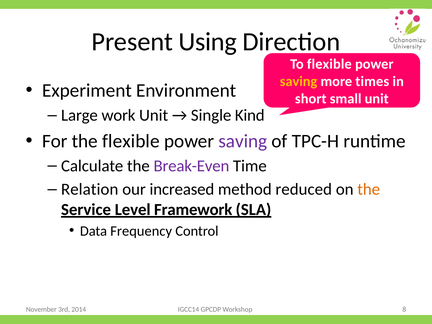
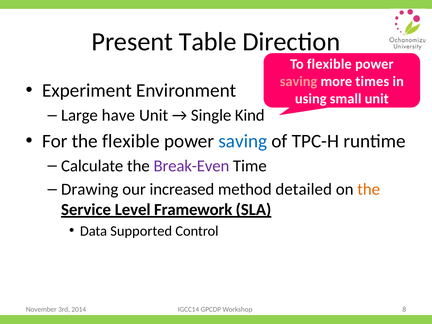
Using: Using -> Table (208, 42)
saving colour: yellow -> pink (299, 81)
short: short -> using (311, 99)
work: work -> have (118, 115)
saving colour: purple -> blue (243, 141)
Relation: Relation -> Drawing (90, 189)
reduced: reduced -> detailed (304, 189)
Frequency: Frequency -> Supported (141, 231)
